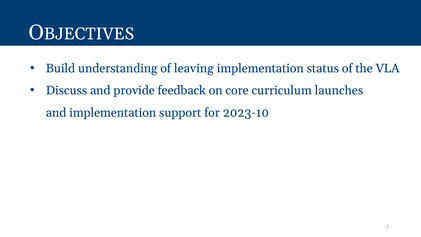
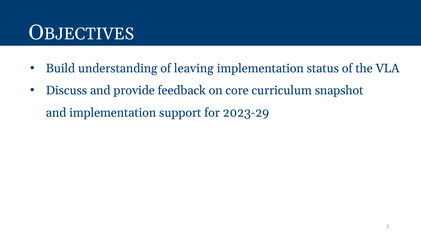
launches: launches -> snapshot (339, 90)
2023-10: 2023-10 -> 2023-29 (246, 113)
